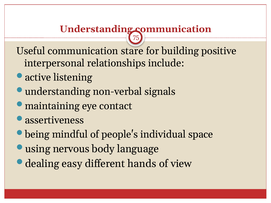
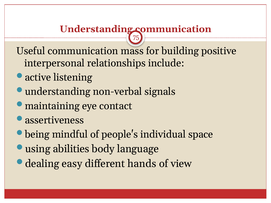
stare: stare -> mass (132, 51)
nervous: nervous -> abilities (71, 149)
